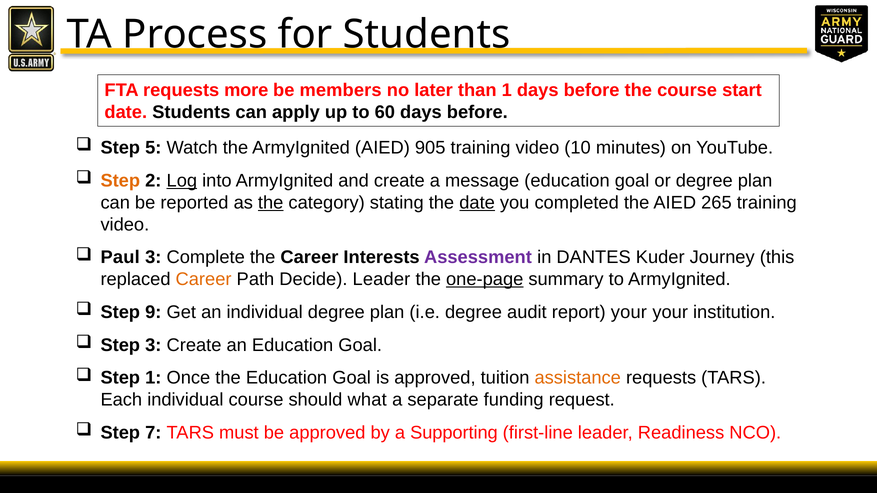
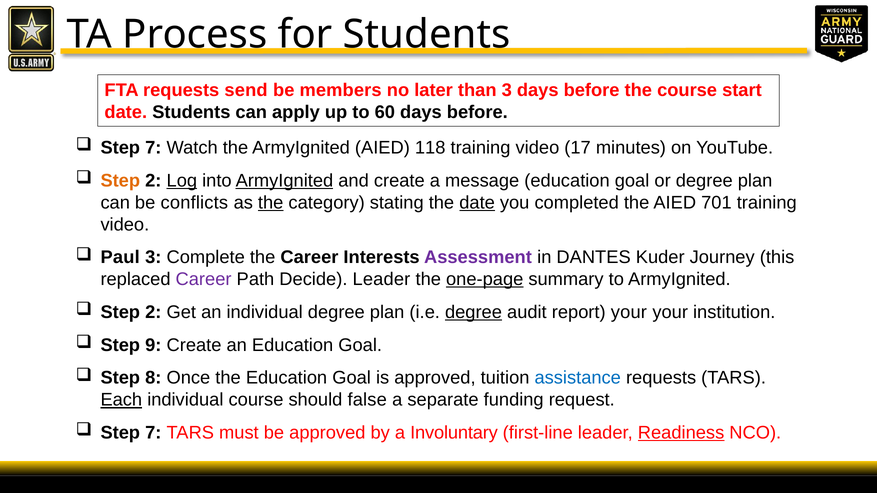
more: more -> send (246, 90)
than 1: 1 -> 3 (507, 90)
5: 5 -> 7 (153, 148)
905: 905 -> 118 (430, 148)
10: 10 -> 17 (578, 148)
ArmyIgnited underline: none -> present (284, 181)
reported: reported -> conflicts (194, 203)
265: 265 -> 701 (716, 203)
Career colour: orange -> purple (204, 280)
9: 9 -> 2 (153, 312)
degree underline: none -> present (473, 312)
Step 3: 3 -> 9 (153, 345)
Step 1: 1 -> 8 (153, 378)
assistance colour: orange -> blue (578, 378)
Each underline: none -> present (121, 400)
what: what -> false (367, 400)
Supporting: Supporting -> Involuntary (454, 433)
Readiness underline: none -> present (681, 433)
